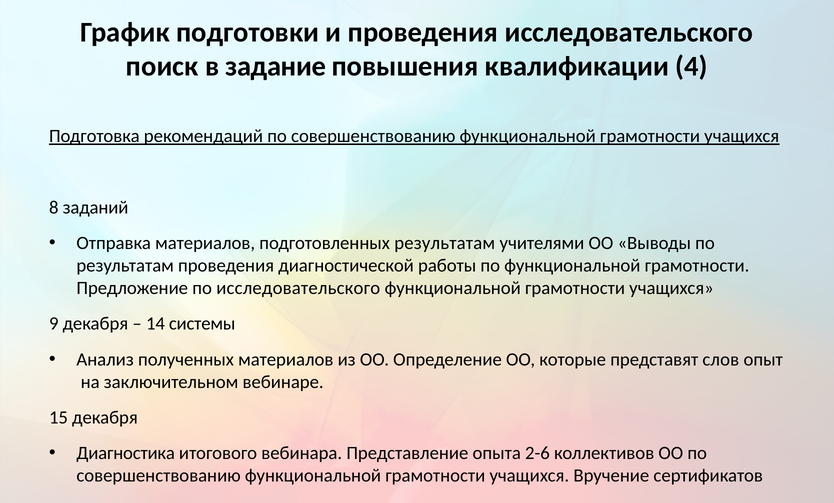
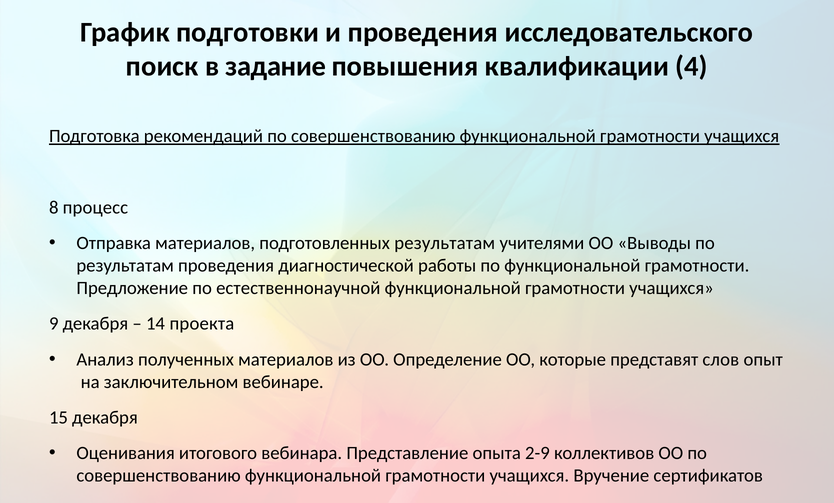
заданий: заданий -> процесс (95, 207)
по исследовательского: исследовательского -> естественнонаучной (298, 288)
системы: системы -> проекта (202, 324)
Диагностика: Диагностика -> Оценивания (126, 453)
2-6: 2-6 -> 2-9 (537, 453)
